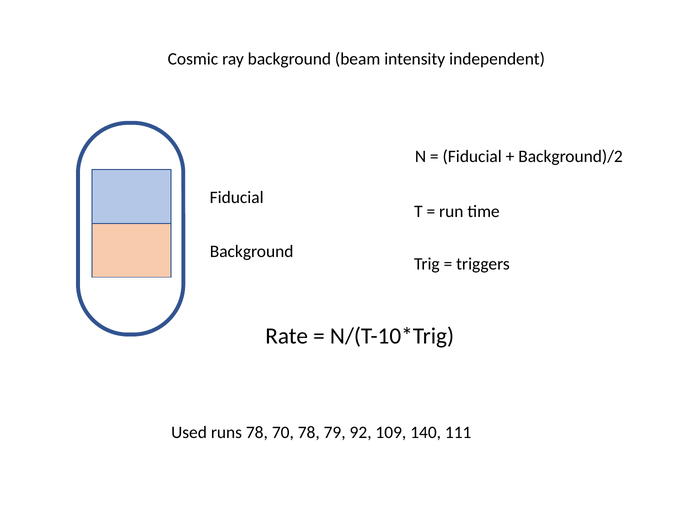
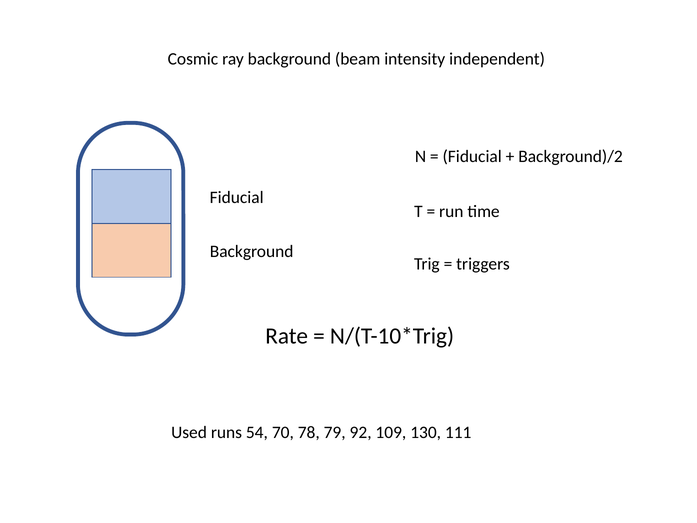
runs 78: 78 -> 54 (257, 433)
140: 140 -> 130 (426, 433)
